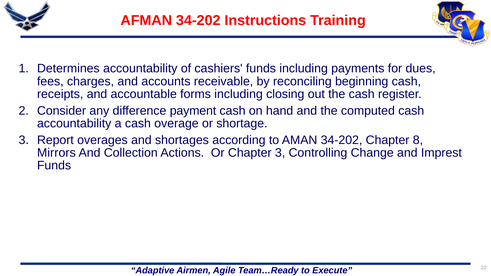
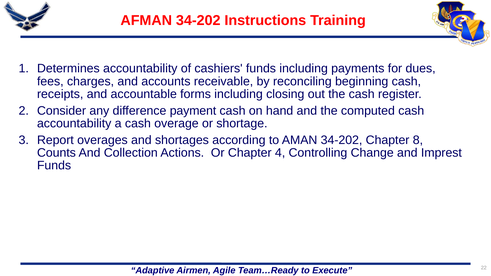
Mirrors: Mirrors -> Counts (56, 153)
Chapter 3: 3 -> 4 (280, 153)
